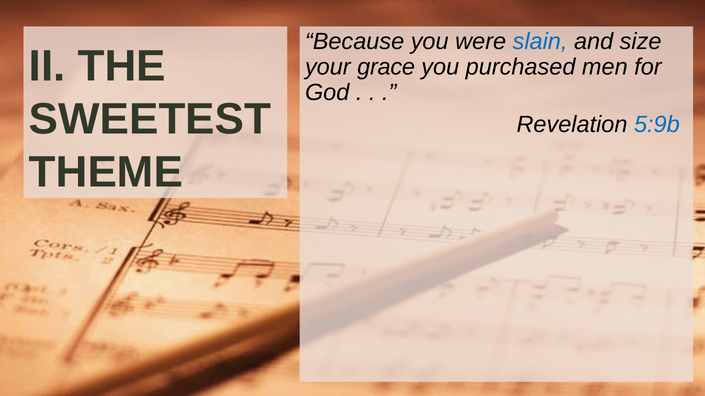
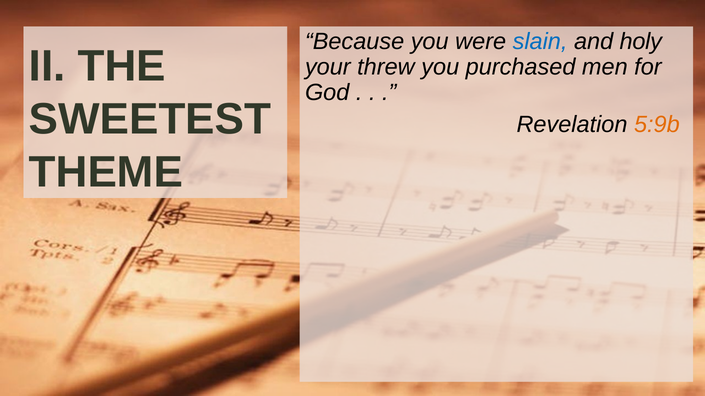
size: size -> holy (641, 42)
grace: grace -> threw (386, 67)
5:9b colour: blue -> orange (657, 125)
